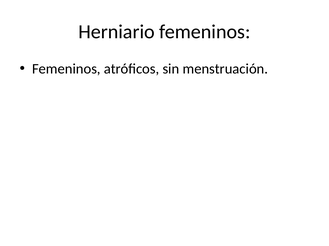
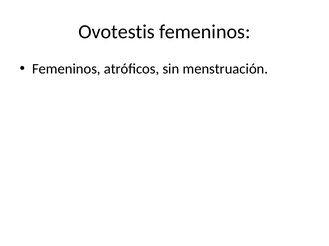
Herniario: Herniario -> Ovotestis (116, 32)
